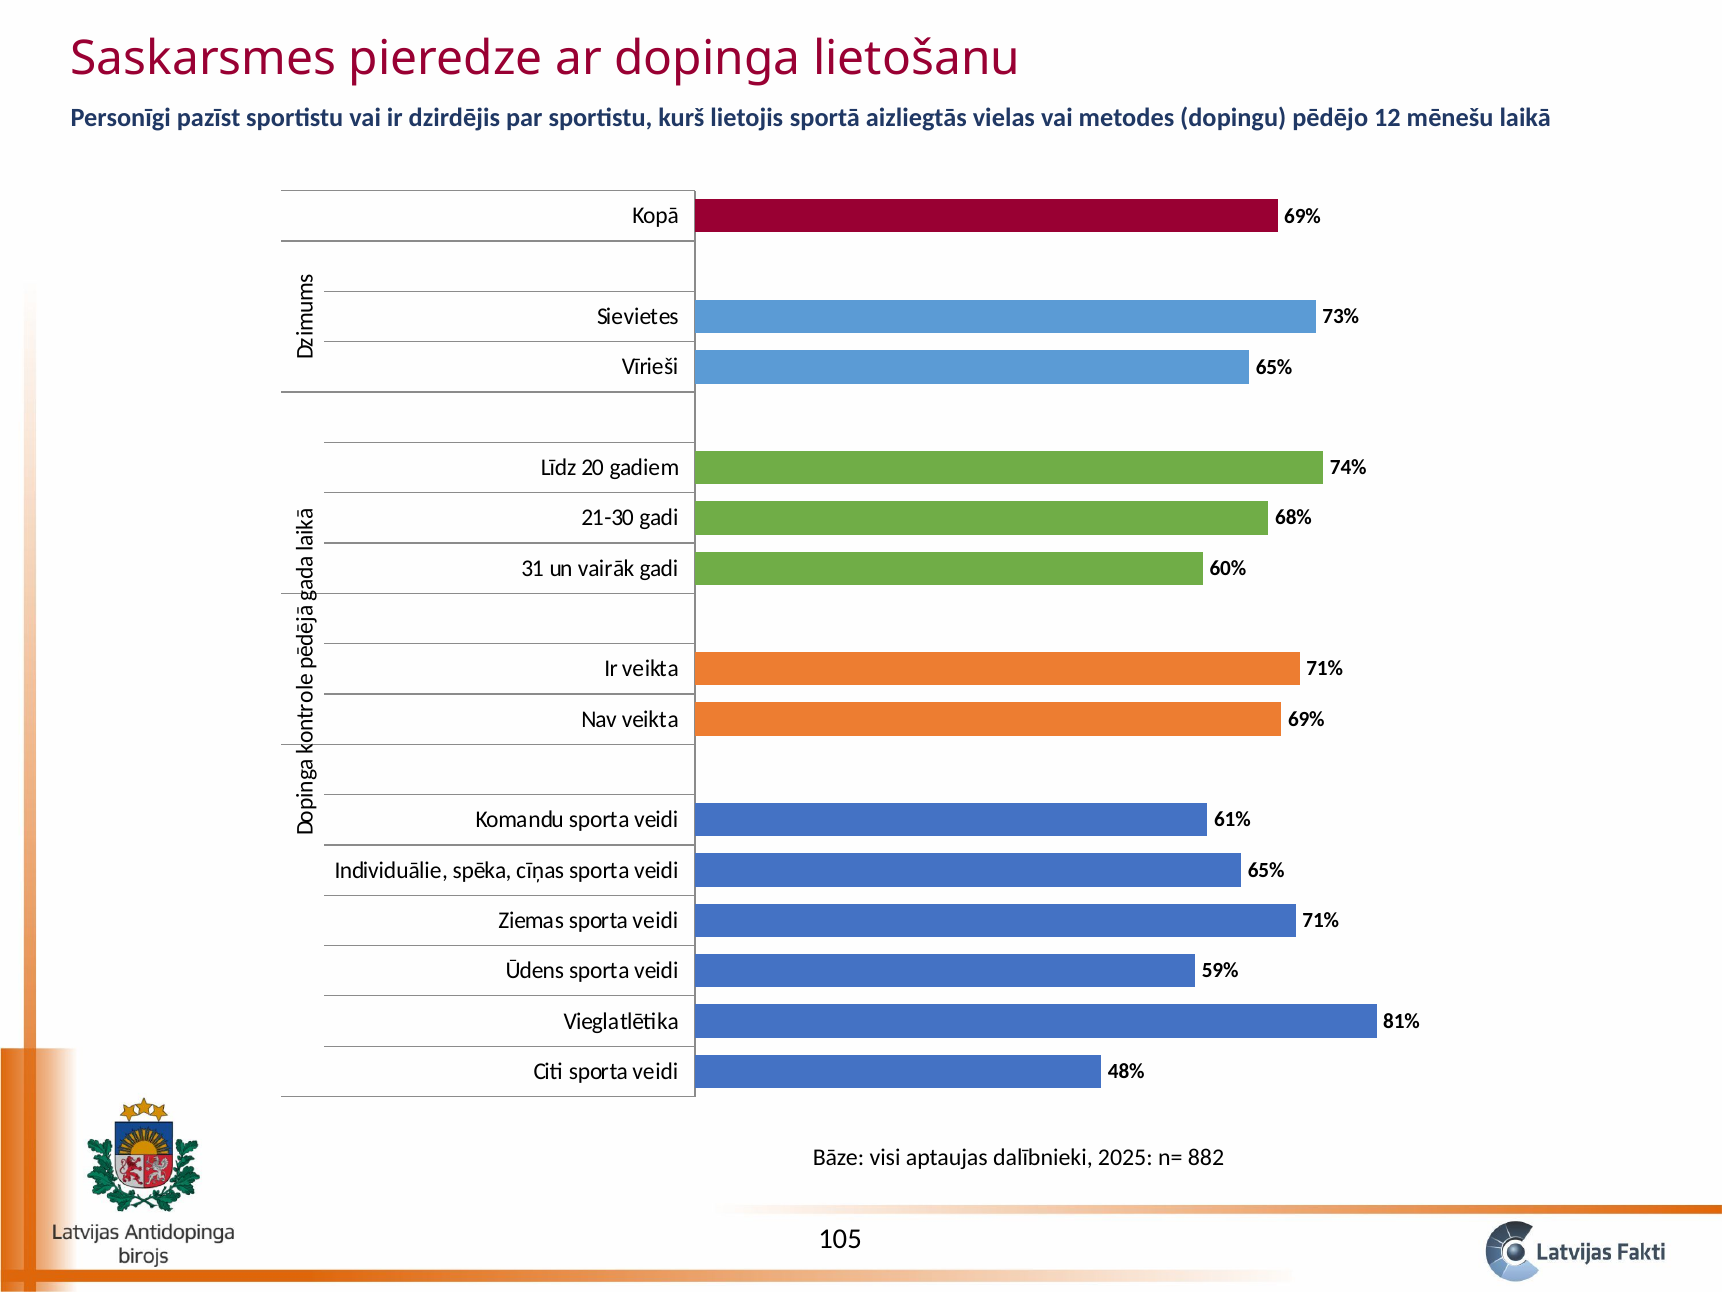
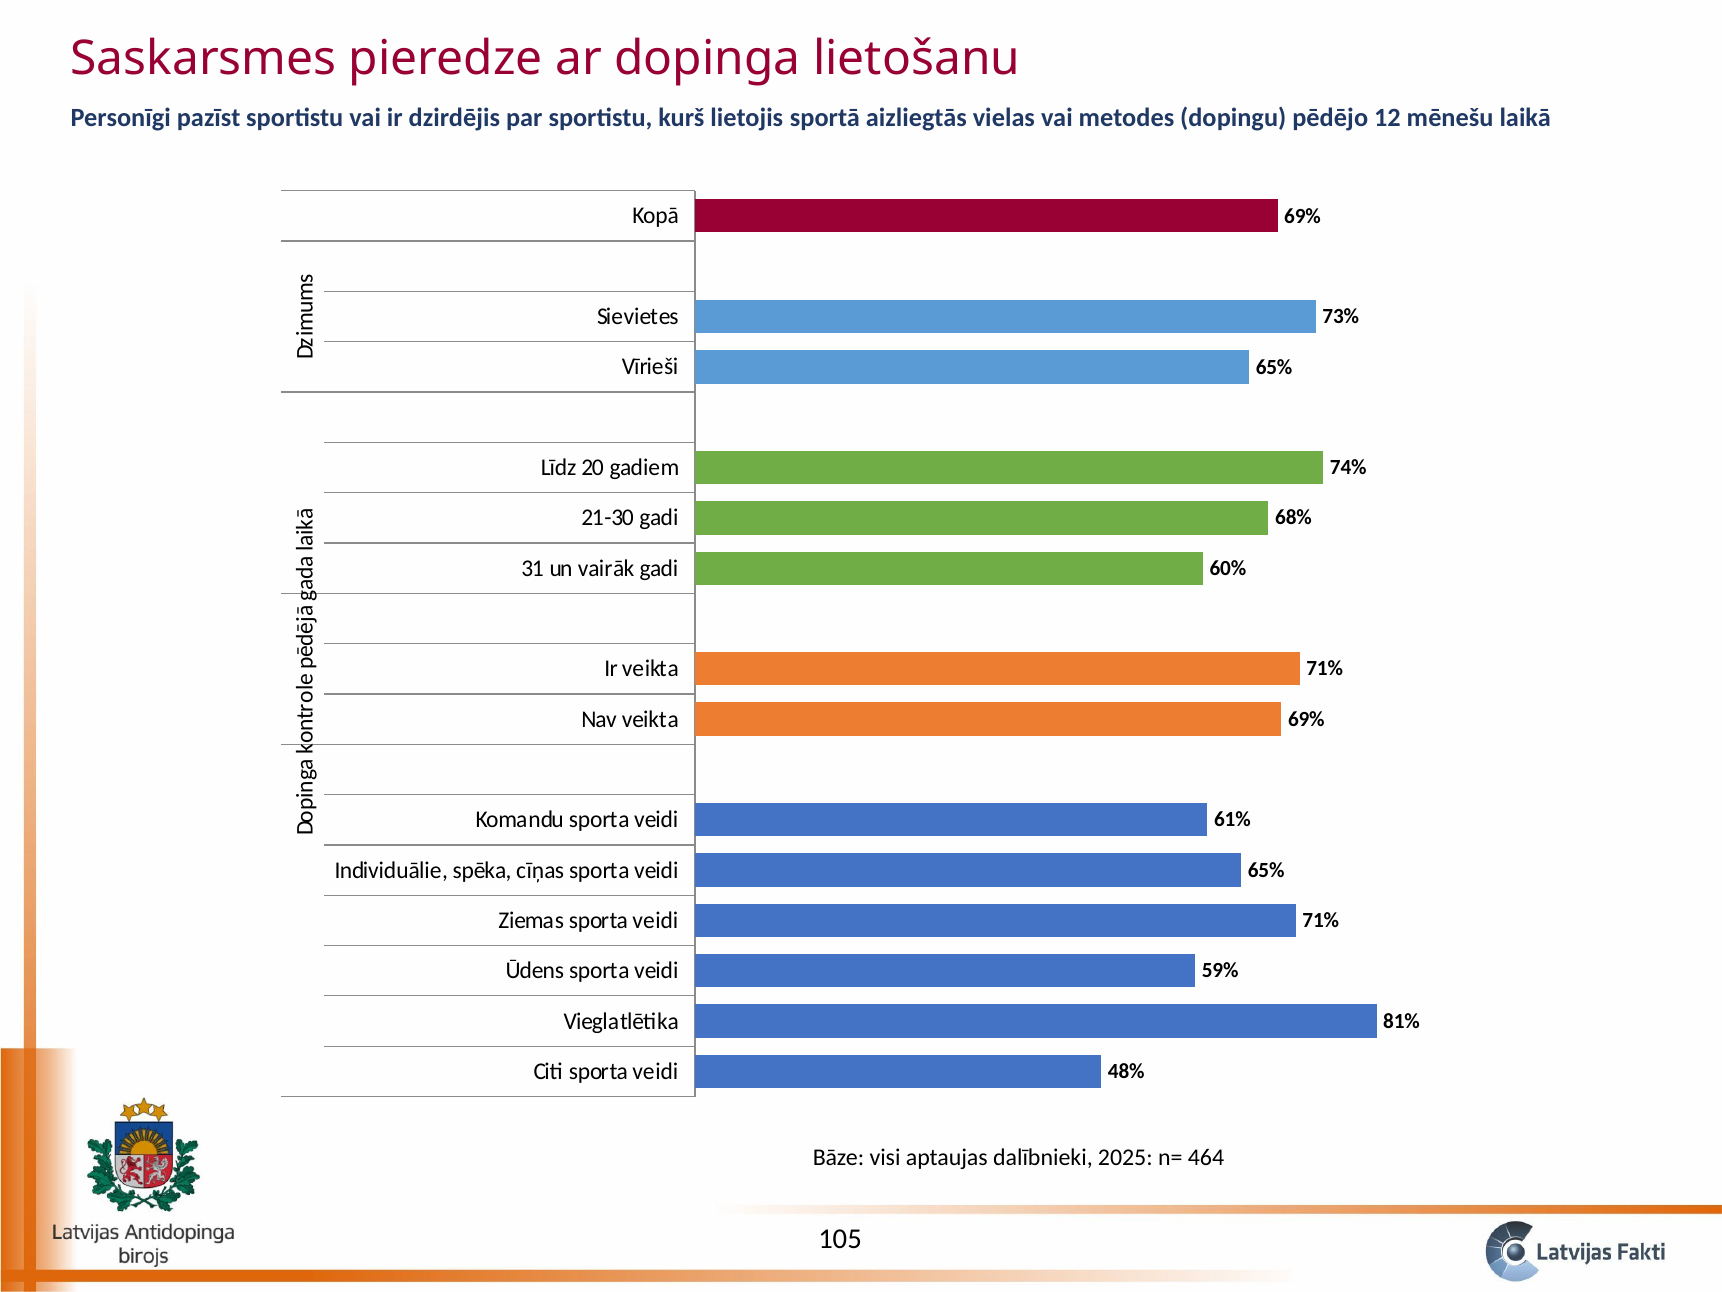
882: 882 -> 464 (1206, 1157)
